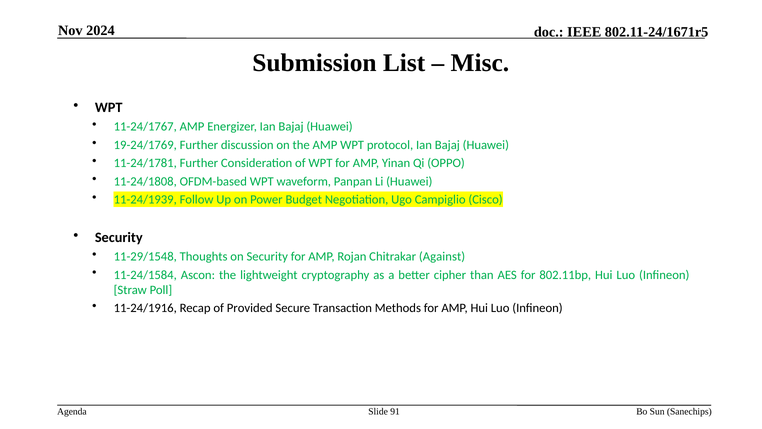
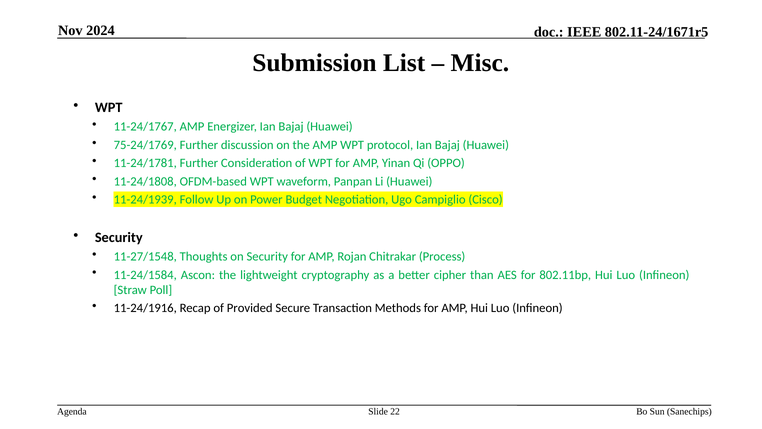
19-24/1769: 19-24/1769 -> 75-24/1769 (145, 145)
11-29/1548: 11-29/1548 -> 11-27/1548 (145, 256)
Against: Against -> Process (442, 256)
91: 91 -> 22 (395, 411)
